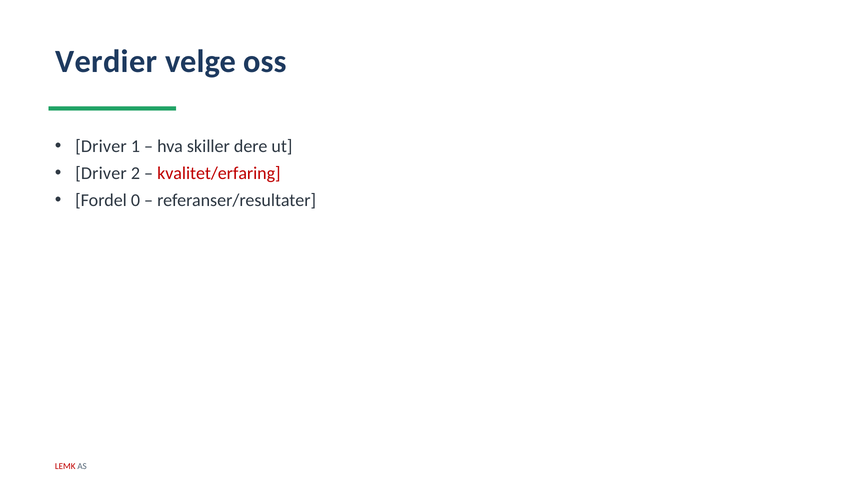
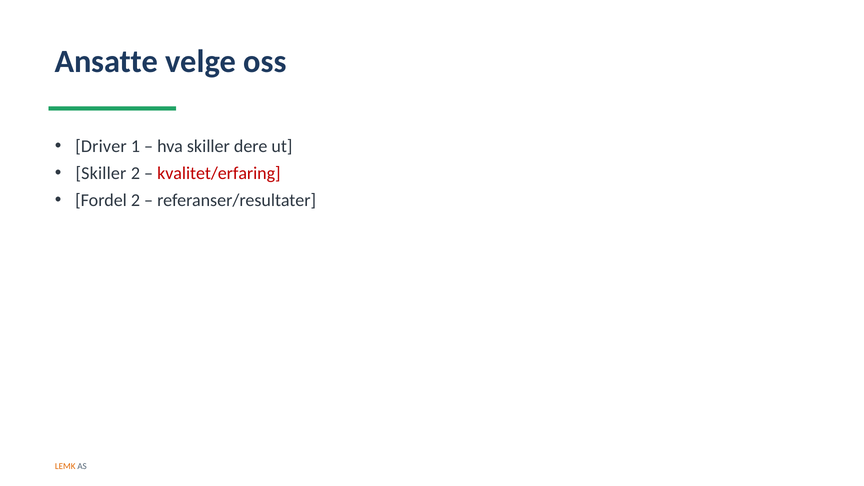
Verdier: Verdier -> Ansatte (107, 62)
Driver: Driver -> Skiller (101, 173)
Fordel 0: 0 -> 2 (135, 200)
LEMK colour: red -> orange (65, 466)
